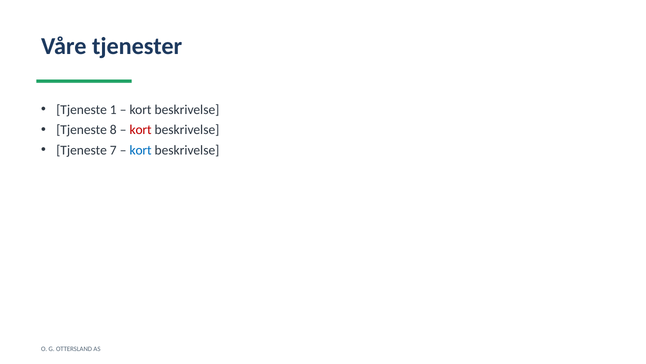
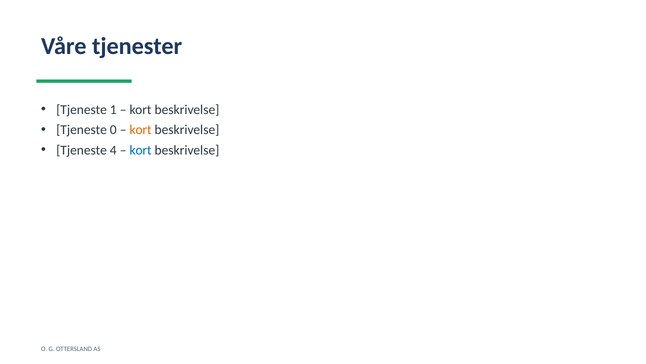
8: 8 -> 0 (113, 130)
kort colour: red -> orange (141, 130)
7: 7 -> 4 (113, 150)
